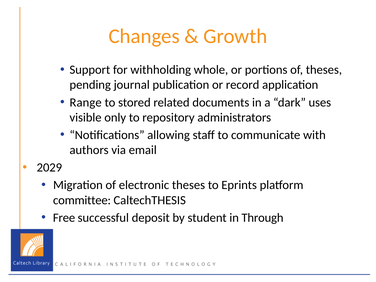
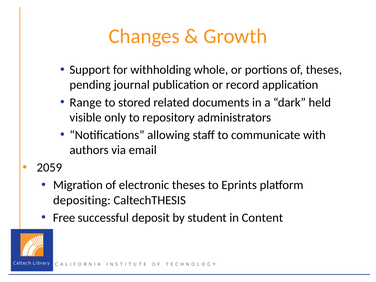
uses: uses -> held (320, 102)
2029: 2029 -> 2059 (49, 168)
committee: committee -> depositing (82, 200)
Through: Through -> Content (262, 218)
